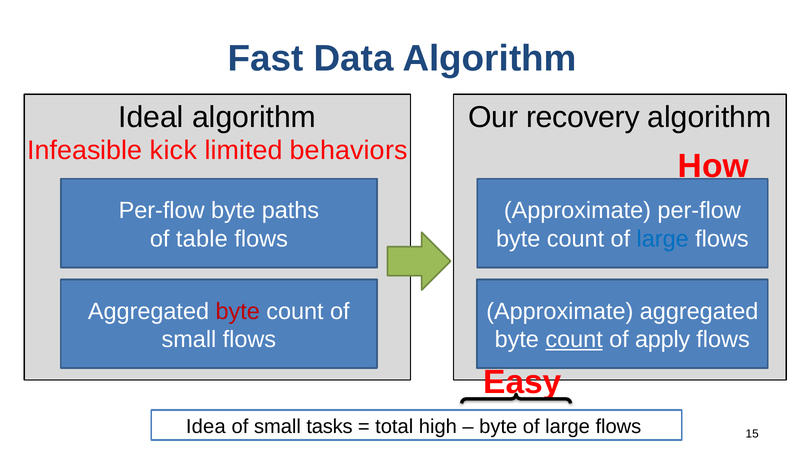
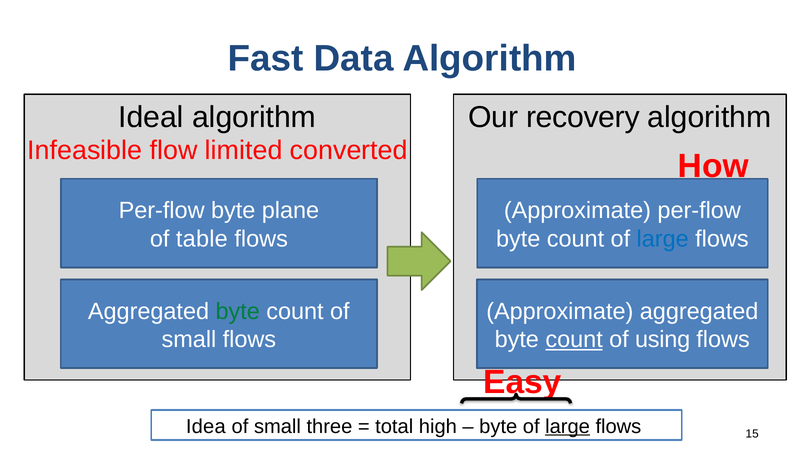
kick: kick -> flow (174, 150)
behaviors: behaviors -> converted (349, 150)
paths: paths -> plane (290, 211)
byte colour: red -> green (238, 311)
apply: apply -> using (663, 339)
tasks: tasks -> three (329, 426)
large underline: none -> present (568, 426)
